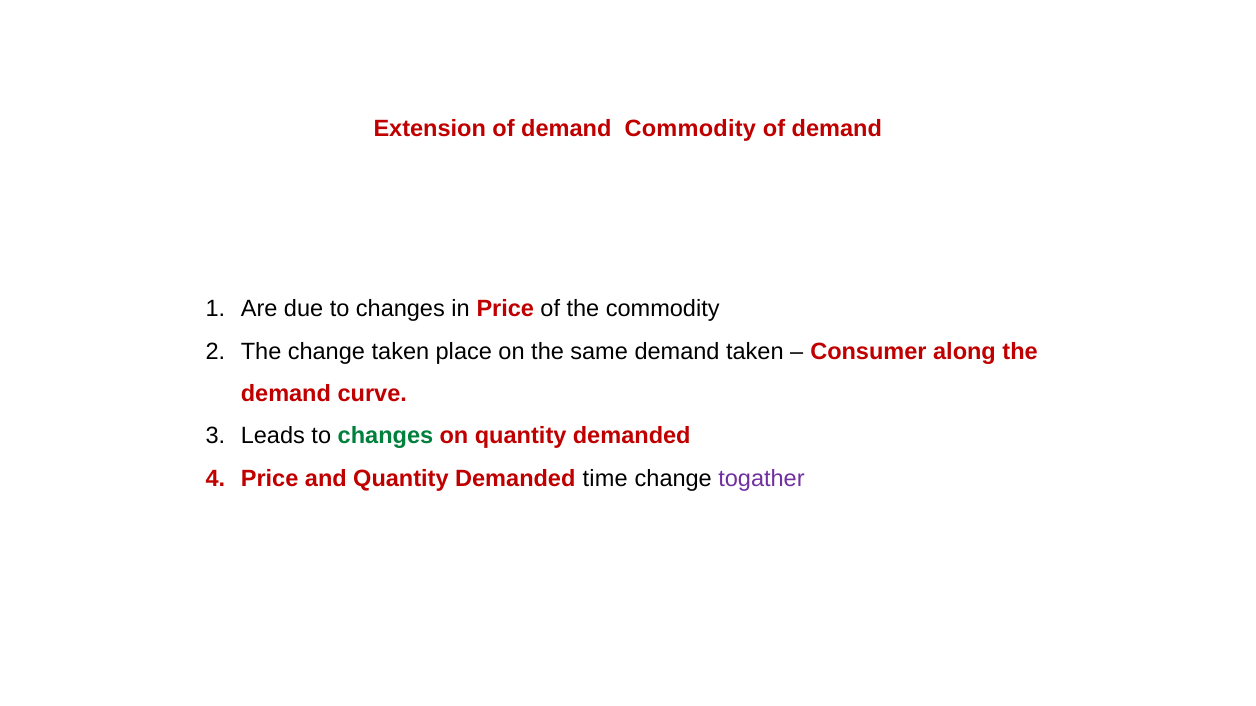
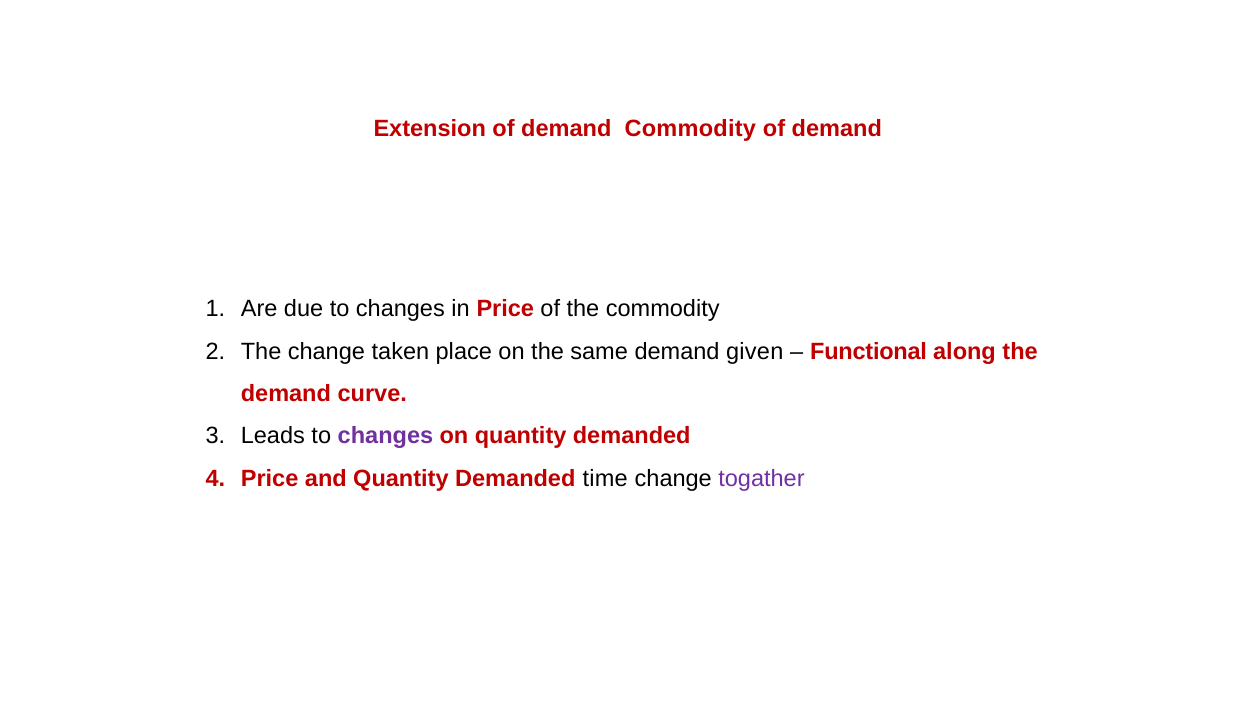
demand taken: taken -> given (755, 352)
Consumer: Consumer -> Functional (869, 352)
changes colour: green -> purple (385, 436)
